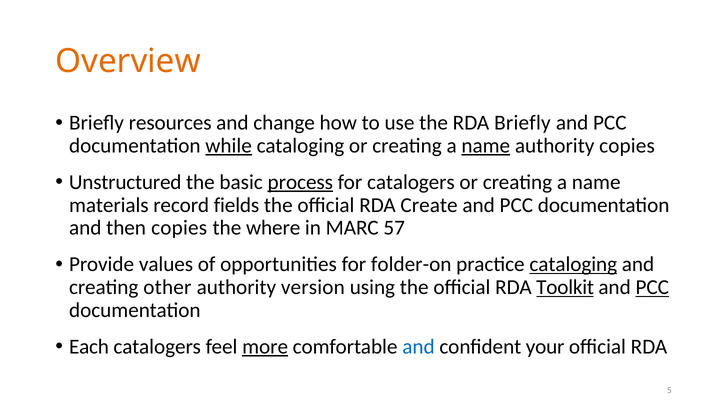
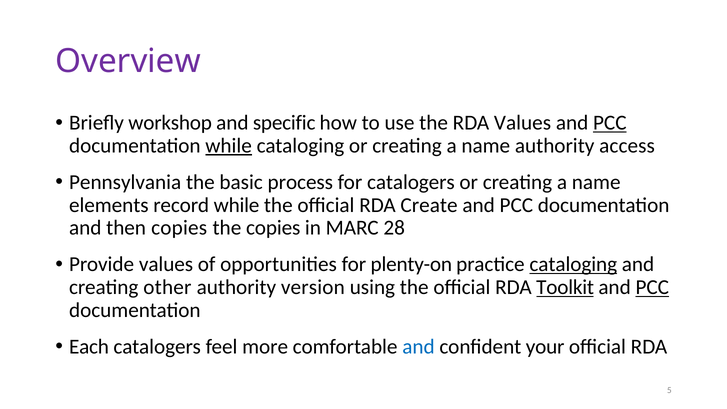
Overview colour: orange -> purple (128, 61)
resources: resources -> workshop (170, 123)
change: change -> specific (284, 123)
RDA Briefly: Briefly -> Values (523, 123)
PCC underline: none -> present (610, 123)
name underline: present -> none (486, 146)
authority copies: copies -> access (627, 146)
Unstructured: Unstructured -> Pennsylvania (125, 182)
process underline: present -> none (300, 182)
materials: materials -> elements (109, 205)
record fields: fields -> while (237, 205)
the where: where -> copies (273, 228)
57: 57 -> 28 (394, 228)
folder-on: folder-on -> plenty-on (411, 264)
more underline: present -> none (265, 347)
